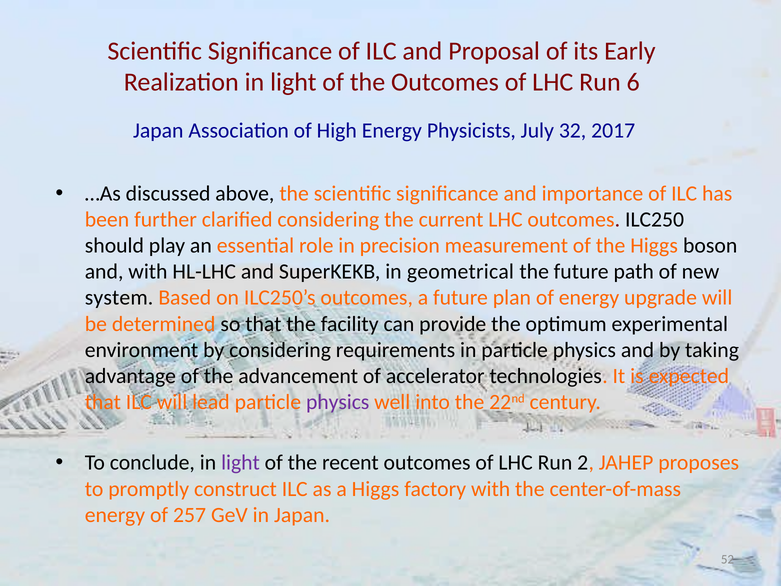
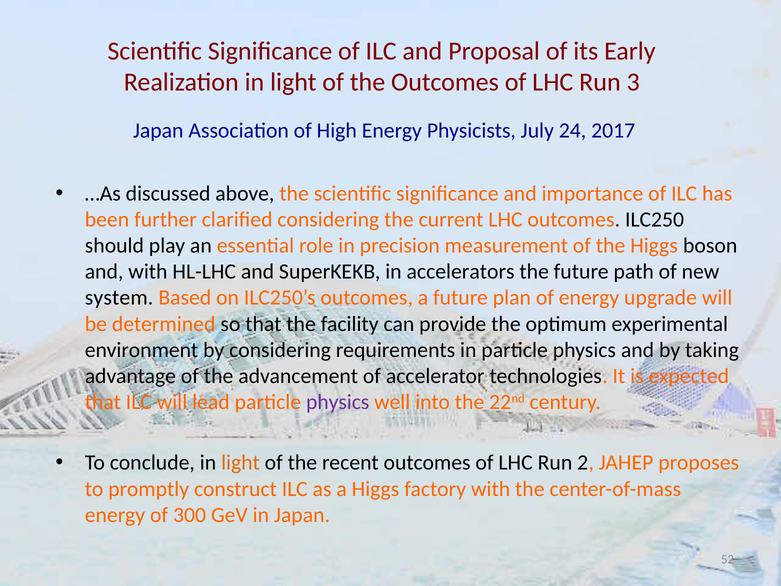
6: 6 -> 3 (633, 82)
32: 32 -> 24 (573, 130)
geometrical: geometrical -> accelerators (461, 272)
light colour: purple -> orange (240, 463)
257: 257 -> 300 (190, 515)
